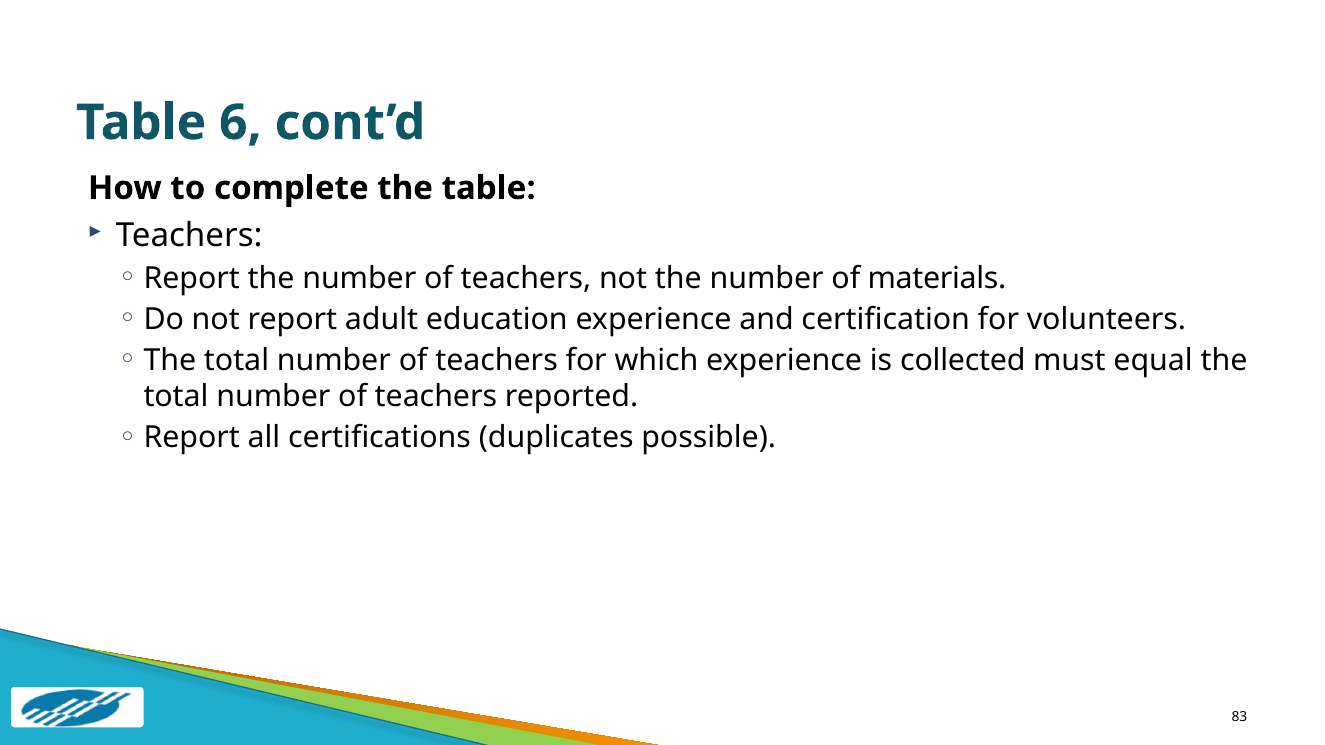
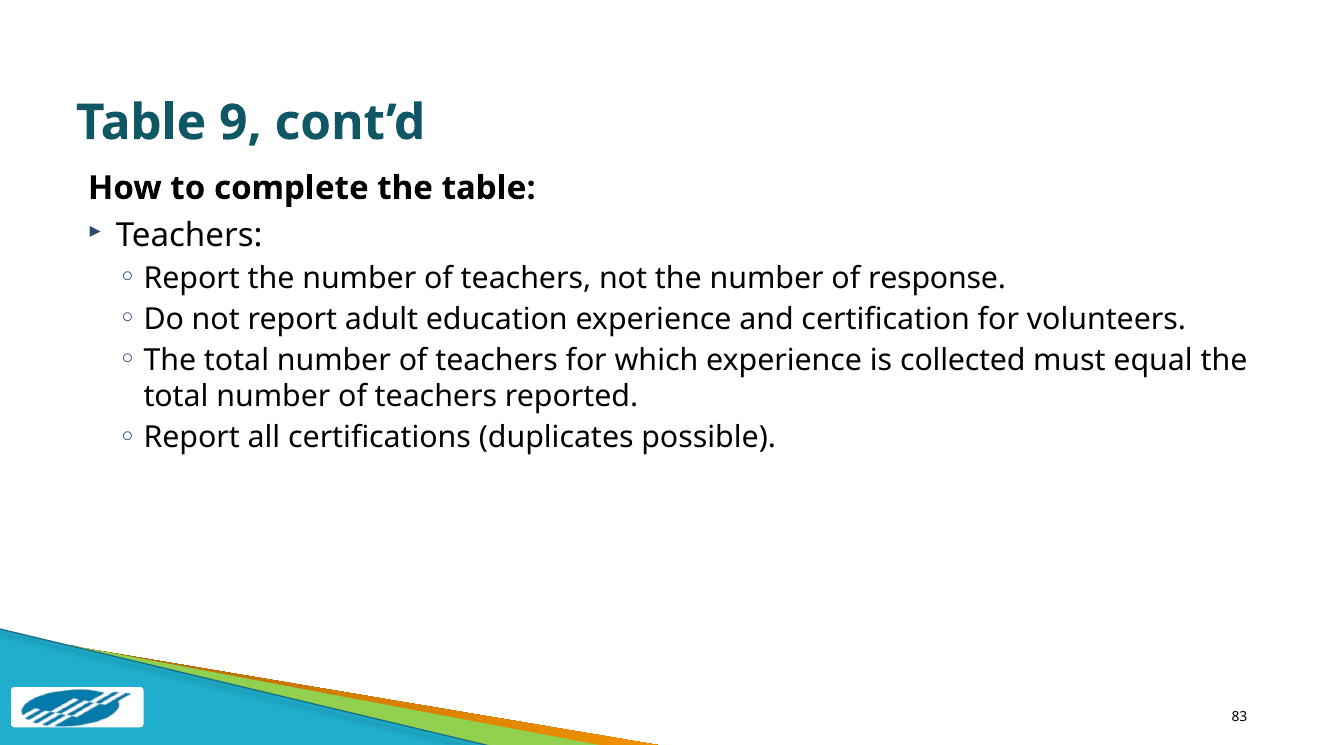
6: 6 -> 9 (240, 123)
materials: materials -> response (937, 278)
